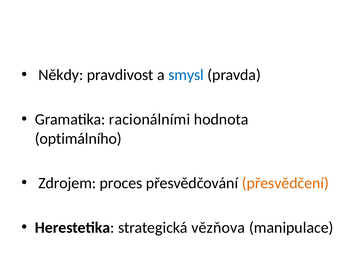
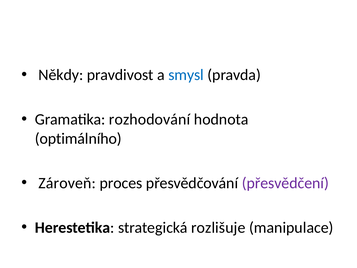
racionálními: racionálními -> rozhodování (150, 119)
Zdrojem: Zdrojem -> Zároveň (67, 183)
přesvědčení colour: orange -> purple (285, 183)
vězňova: vězňova -> rozlišuje (218, 227)
